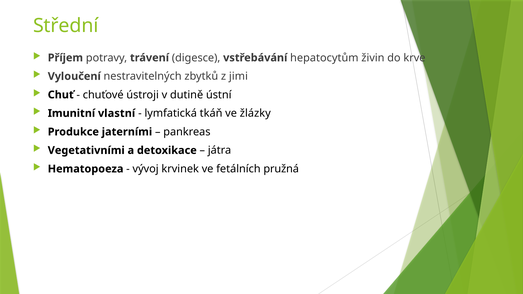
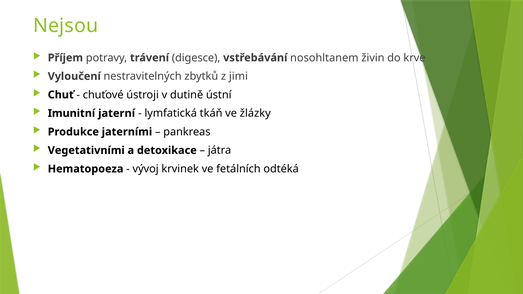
Střední: Střední -> Nejsou (66, 26)
hepatocytům: hepatocytům -> nosohltanem (324, 58)
vlastní: vlastní -> jaterní (117, 113)
pružná: pružná -> odtéká (281, 169)
